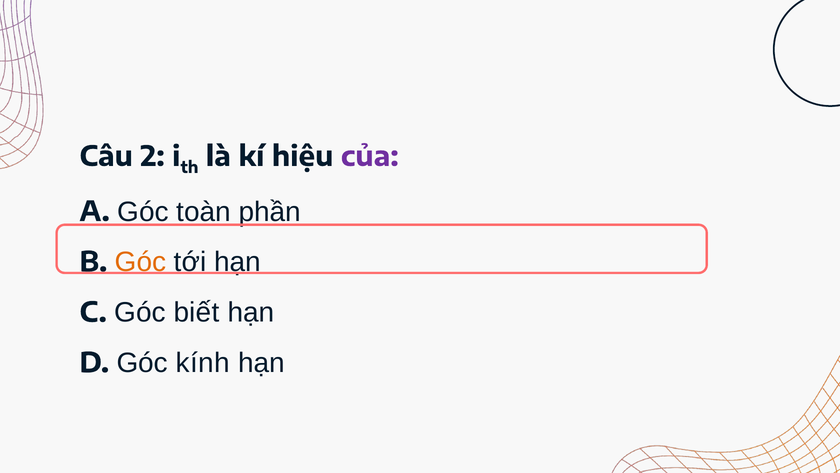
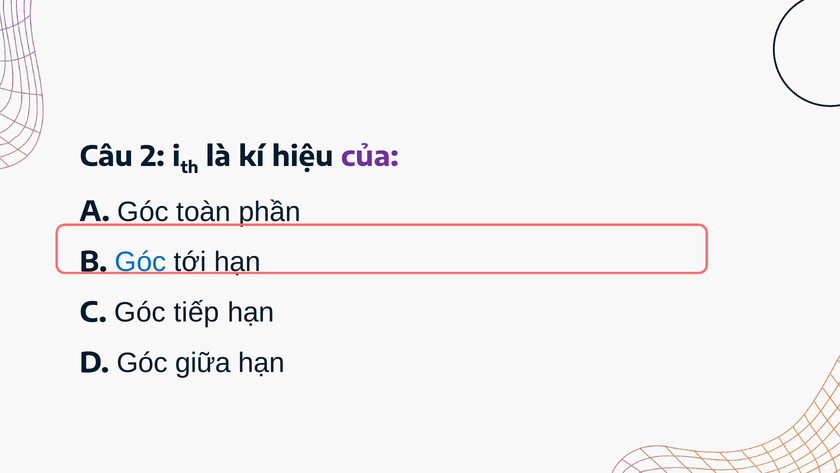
Góc colour: orange -> blue (140, 262)
biết: biết -> tiếp (197, 312)
kính: kính -> giữa (203, 363)
